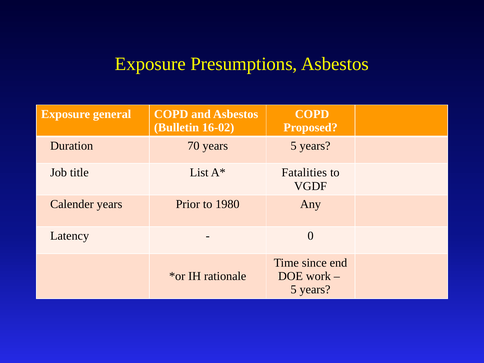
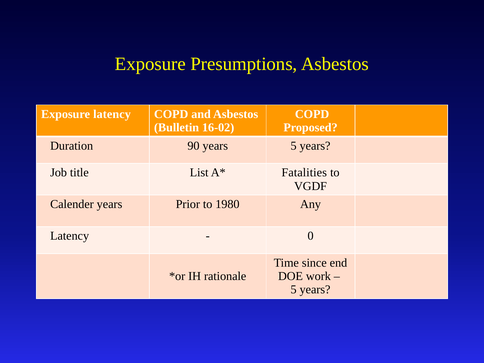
Exposure general: general -> latency (112, 114)
70: 70 -> 90 (193, 146)
